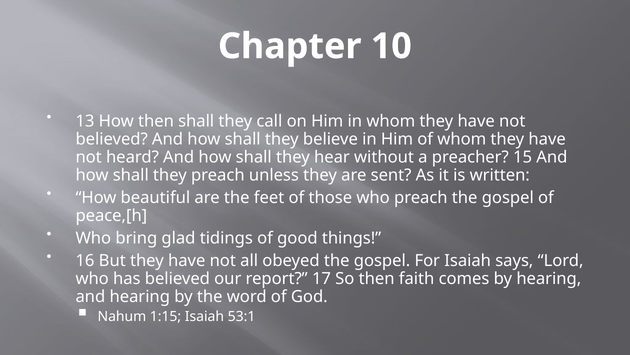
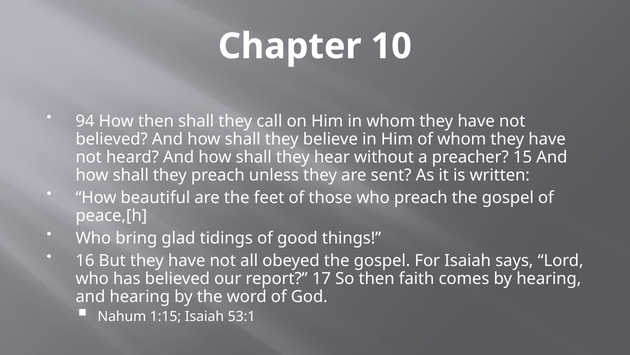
13: 13 -> 94 (85, 121)
